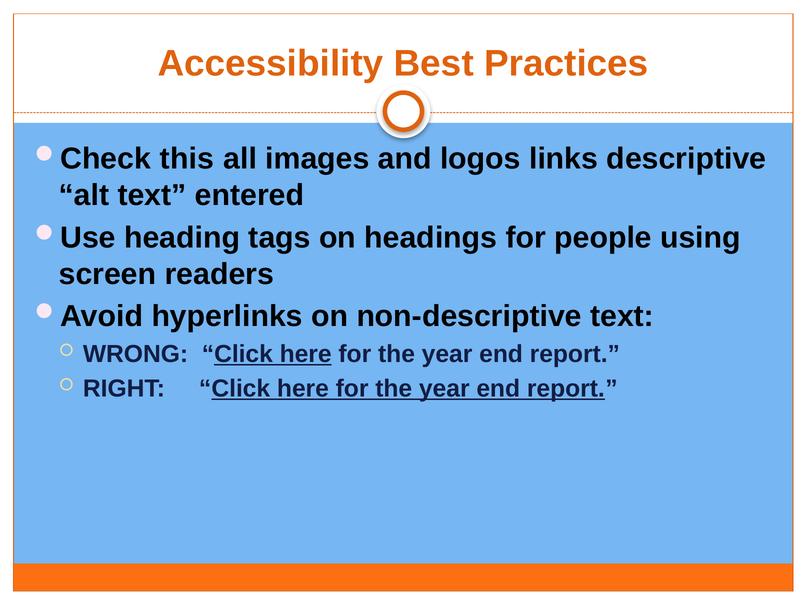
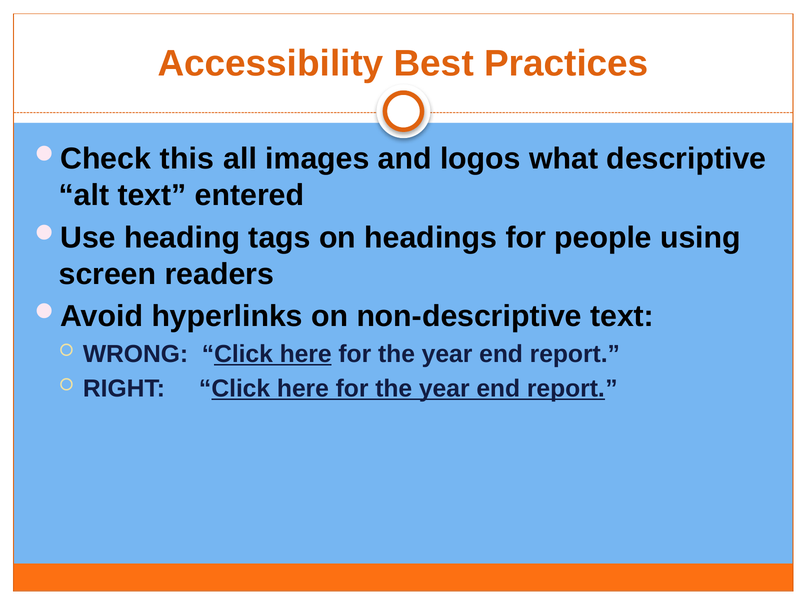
links: links -> what (564, 159)
